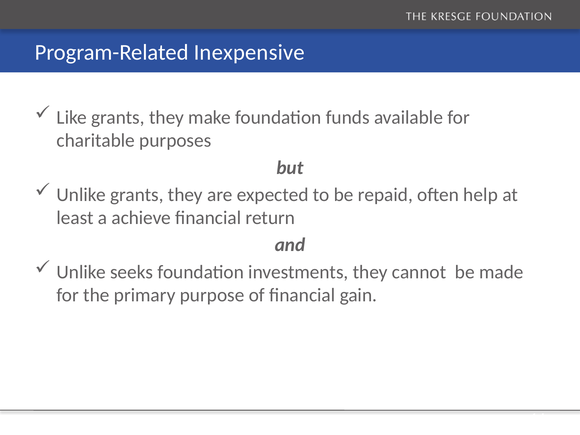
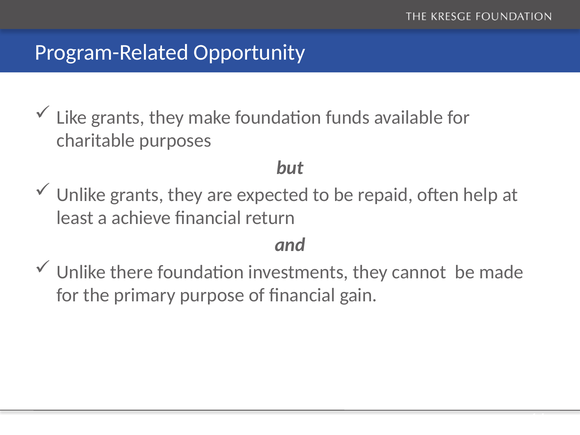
Inexpensive: Inexpensive -> Opportunity (249, 52)
seeks: seeks -> there (132, 272)
